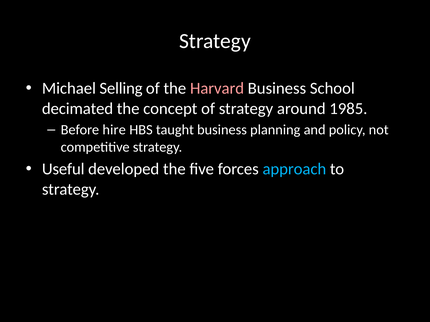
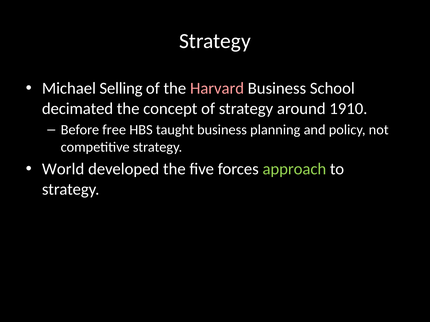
1985: 1985 -> 1910 (348, 109)
hire: hire -> free (114, 130)
Useful: Useful -> World (63, 169)
approach colour: light blue -> light green (294, 169)
